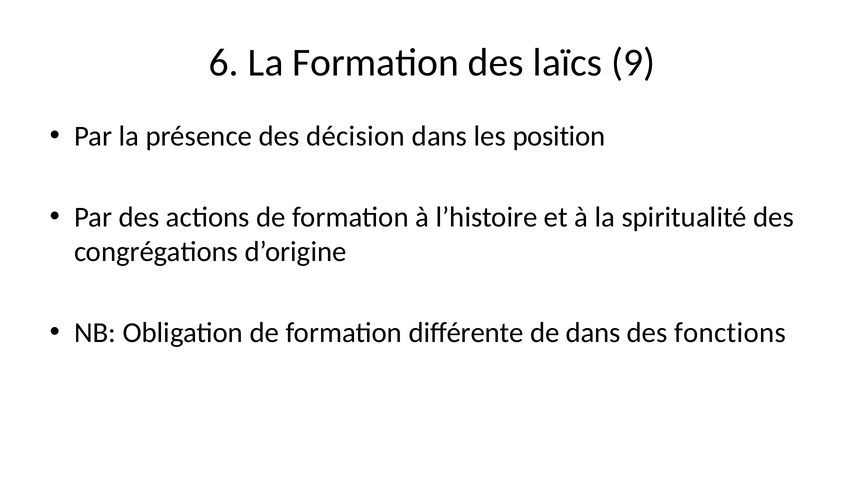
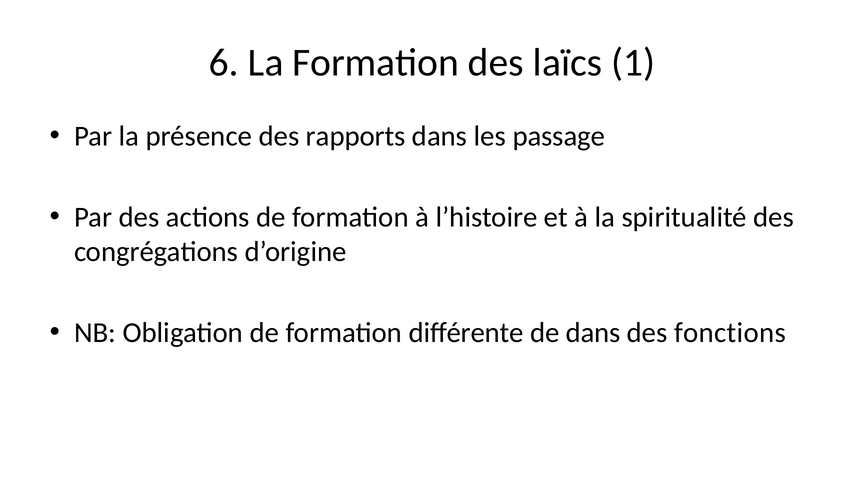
9: 9 -> 1 (633, 63)
décision: décision -> rapports (356, 136)
position: position -> passage (559, 136)
